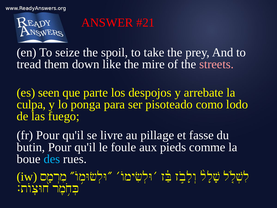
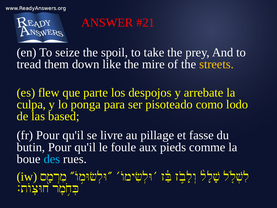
streets colour: pink -> yellow (216, 64)
seen: seen -> flew (49, 92)
fuego: fuego -> based (64, 116)
